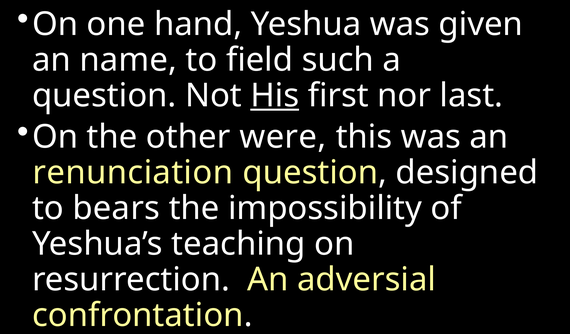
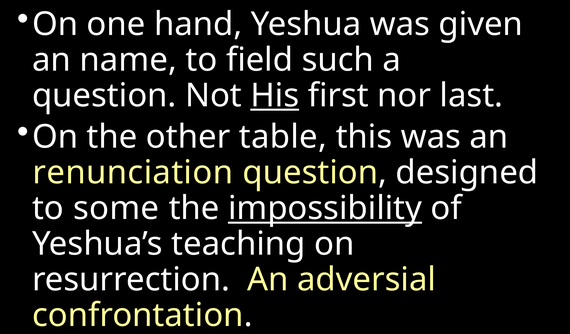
were: were -> table (283, 137)
bears: bears -> some (116, 208)
impossibility underline: none -> present (325, 208)
